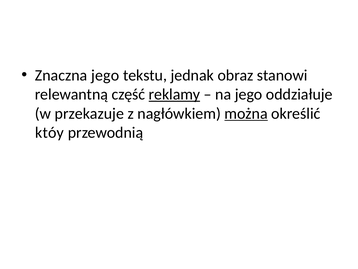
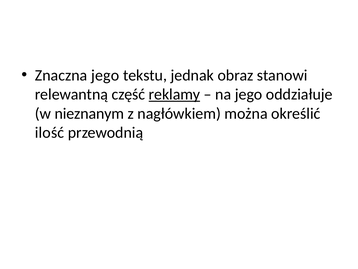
przekazuje: przekazuje -> nieznanym (89, 113)
można underline: present -> none (246, 113)
któy: któy -> ilość (50, 132)
